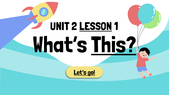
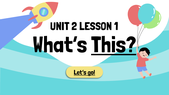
LESSON underline: present -> none (96, 26)
